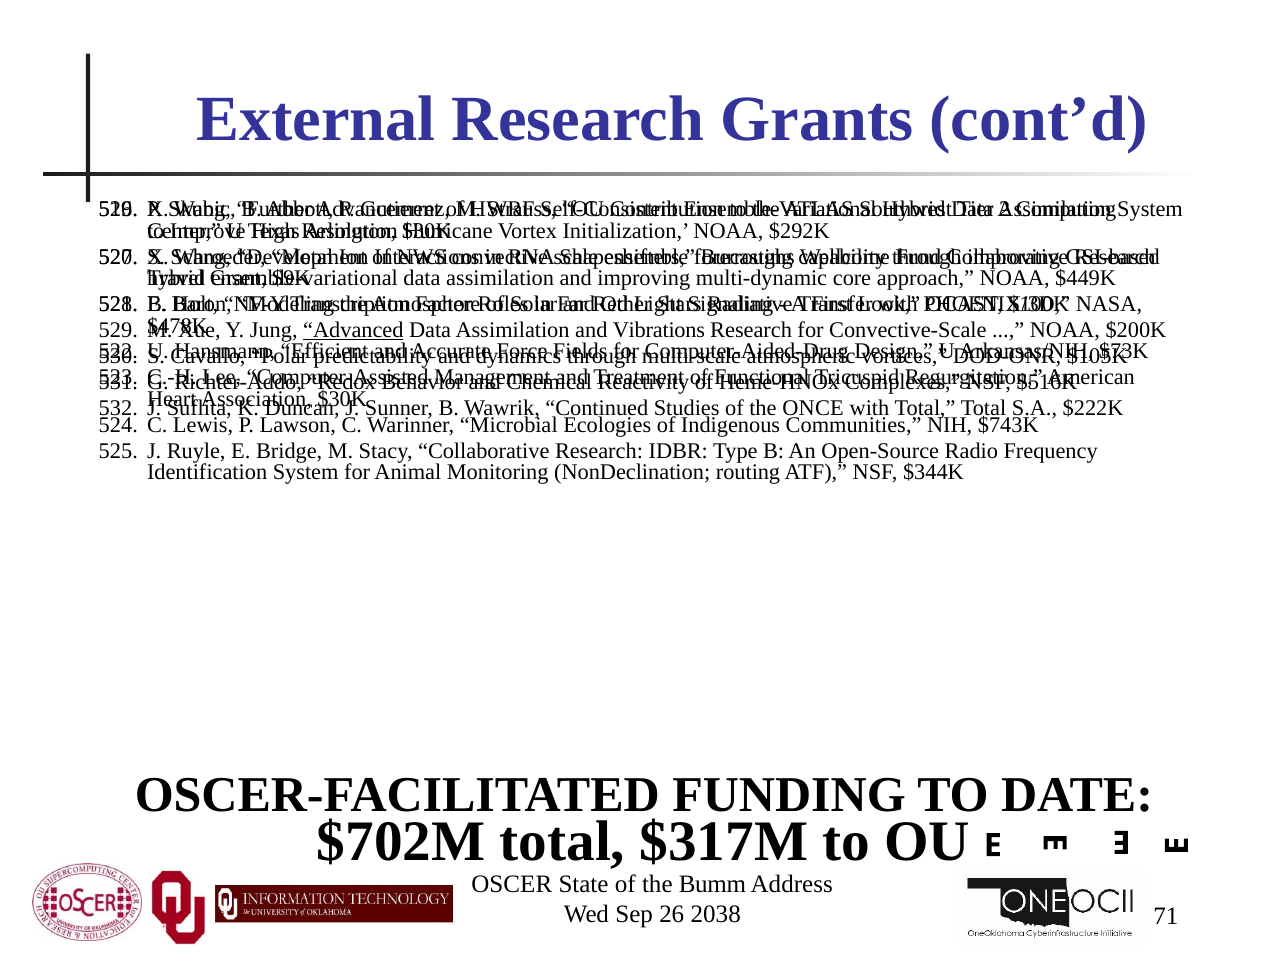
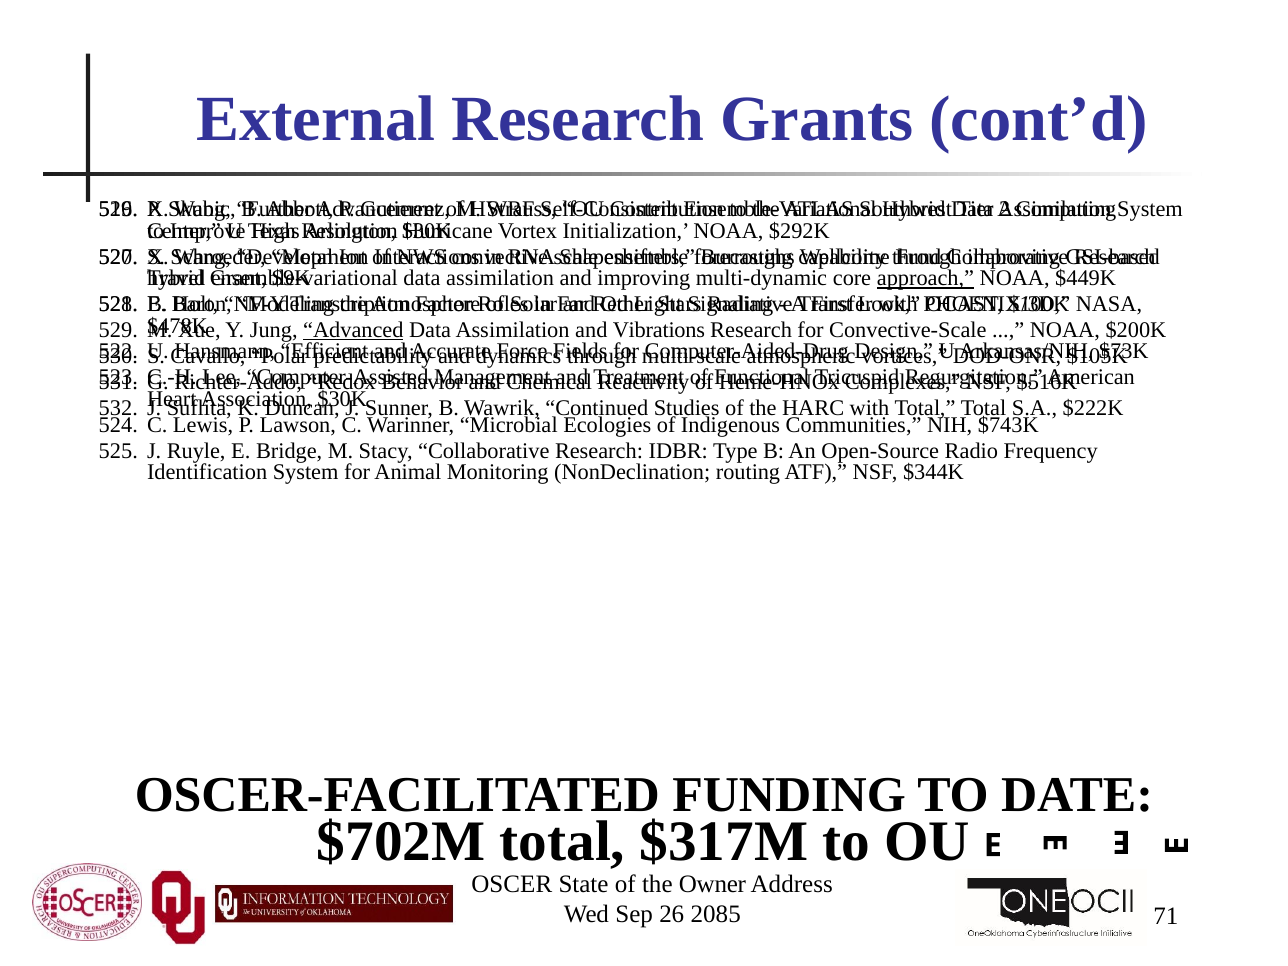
approach underline: none -> present (926, 278)
ONCE: ONCE -> HARC (813, 408)
Bumm: Bumm -> Owner (712, 884)
2038: 2038 -> 2085 (716, 914)
